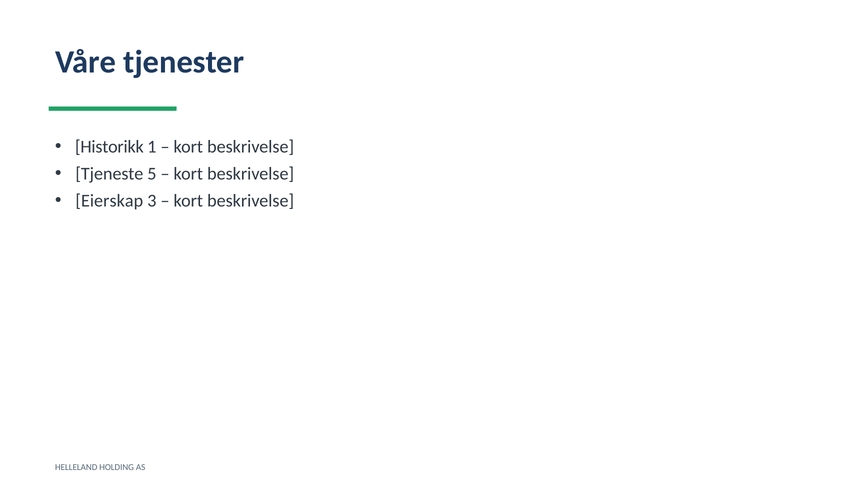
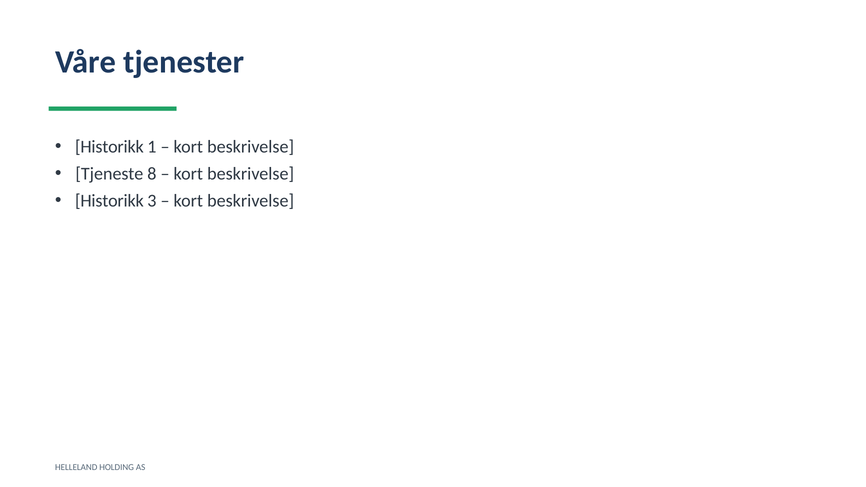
5: 5 -> 8 (152, 174)
Eierskap: Eierskap -> Historikk (109, 201)
